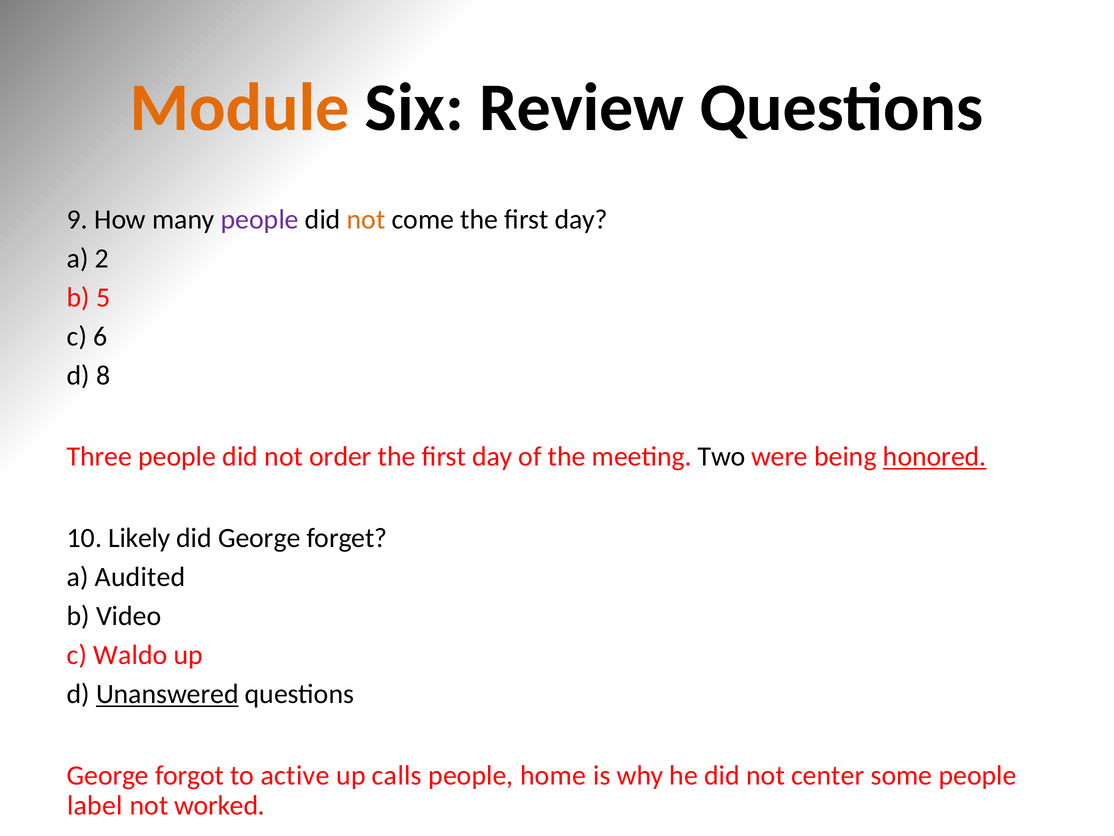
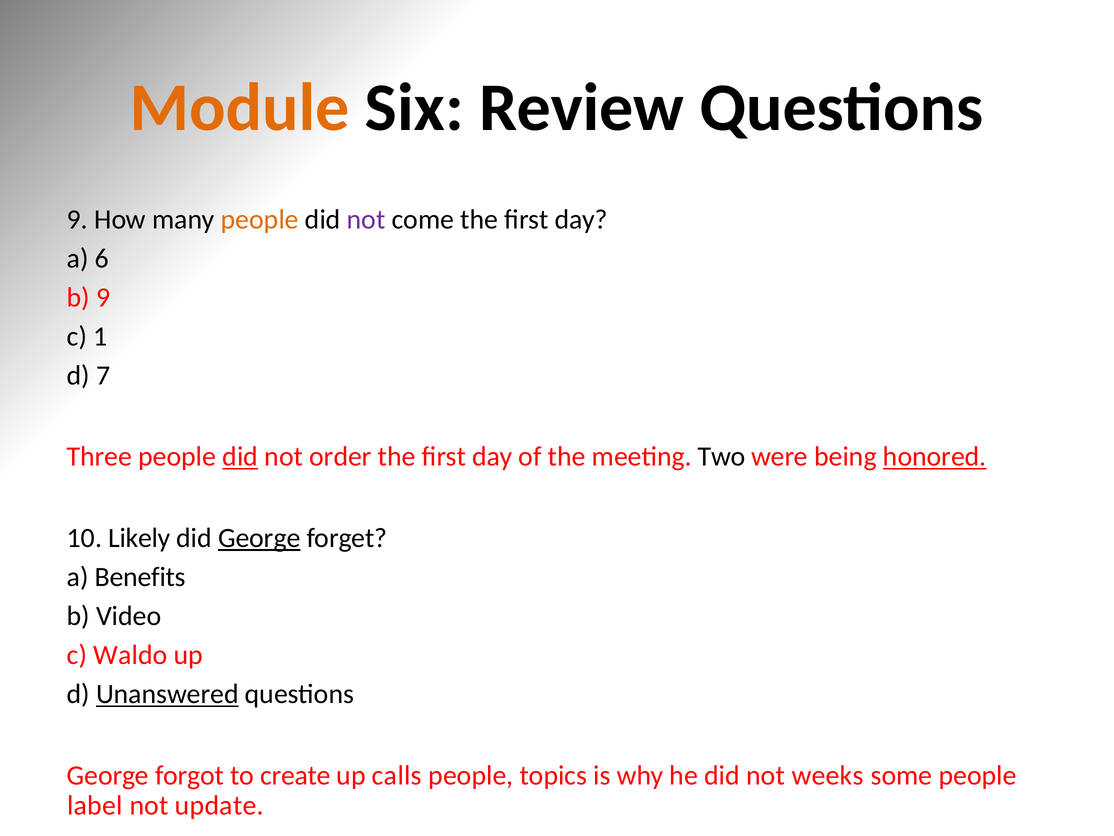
people colour: purple -> orange (260, 219)
not colour: orange -> purple (366, 219)
2: 2 -> 6 (102, 258)
b 5: 5 -> 9 (103, 297)
6: 6 -> 1 (100, 336)
8: 8 -> 7 (103, 375)
did underline: none -> present (240, 456)
George underline: none -> present (259, 538)
Audited: Audited -> Benefits (140, 577)
active: active -> create (295, 775)
home: home -> topics (553, 775)
center: center -> weeks (828, 775)
worked: worked -> update (219, 805)
